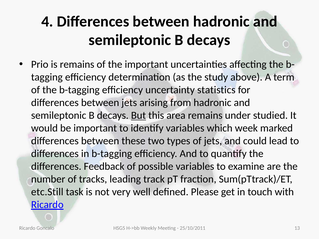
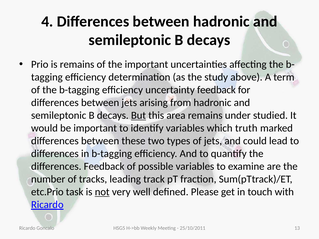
uncertainty statistics: statistics -> feedback (216, 90)
week: week -> truth (246, 128)
etc.Still: etc.Still -> etc.Prio (47, 192)
not underline: none -> present (102, 192)
